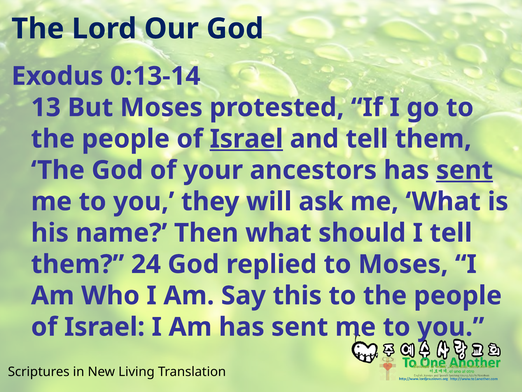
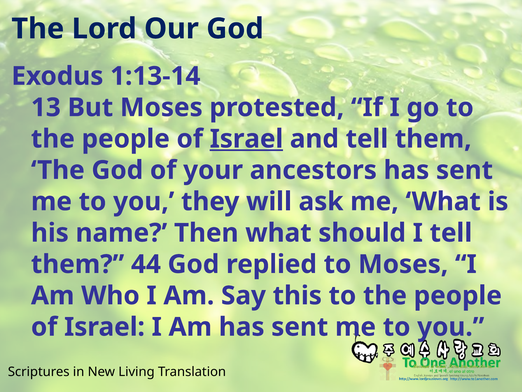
0:13-14: 0:13-14 -> 1:13-14 (155, 76)
sent underline: present -> none (465, 170)
24: 24 -> 44 (146, 264)
